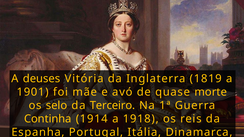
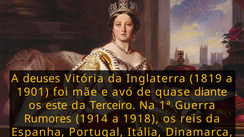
morte: morte -> diante (211, 92)
selo: selo -> este (57, 106)
Continha: Continha -> Rumores (48, 119)
